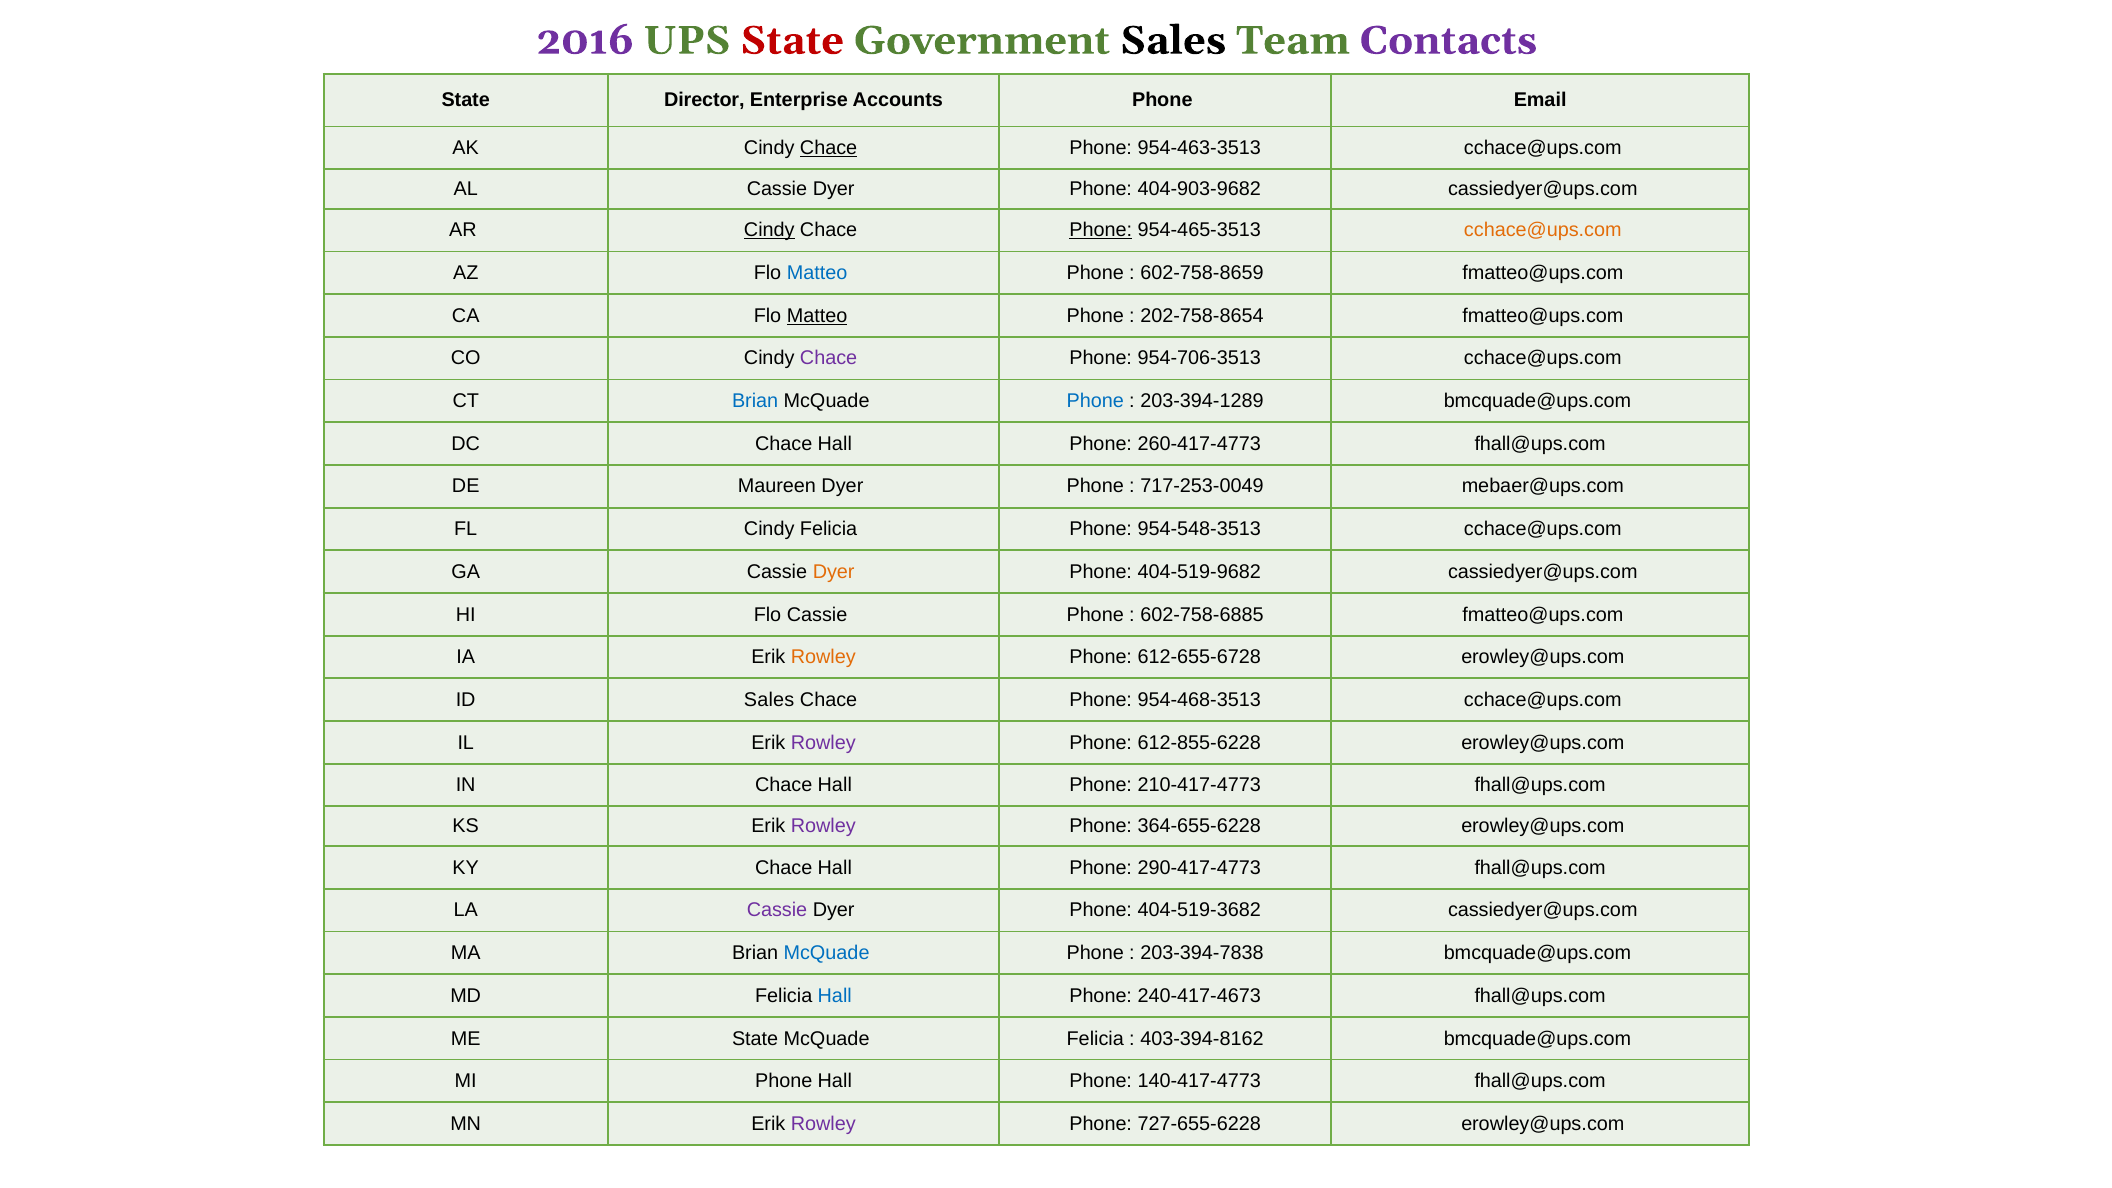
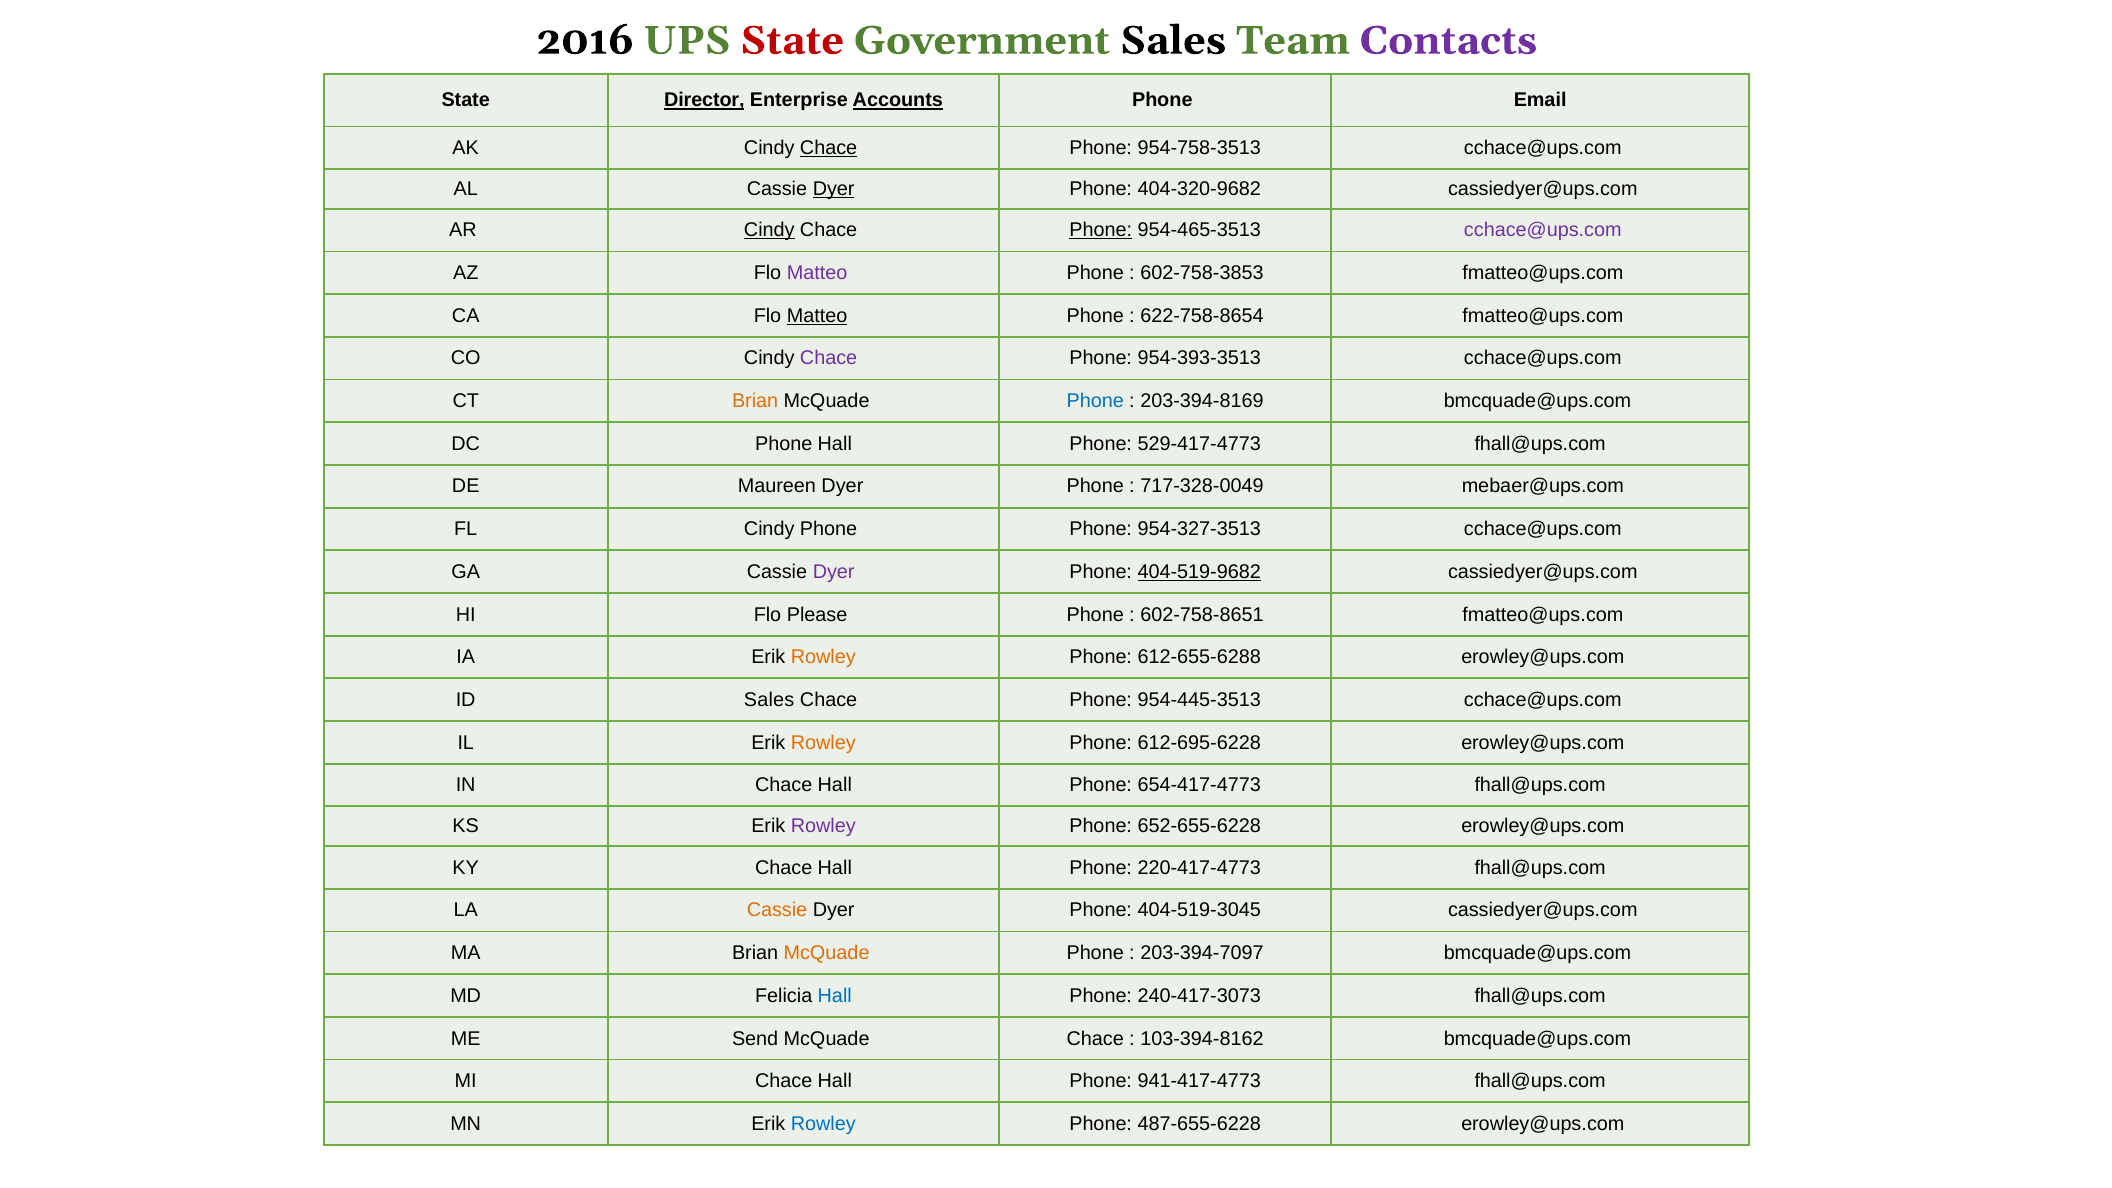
2016 colour: purple -> black (585, 41)
Director underline: none -> present (704, 100)
Accounts underline: none -> present (898, 100)
954-463-3513: 954-463-3513 -> 954-758-3513 (1199, 148)
Dyer underline: none -> present (834, 189)
404-903-9682: 404-903-9682 -> 404-320-9682 (1199, 189)
cchace@ups.com colour: orange -> purple (1543, 230)
Matteo colour: blue -> purple (817, 273)
602-758-8659: 602-758-8659 -> 602-758-3853 (1202, 273)
202-758-8654: 202-758-8654 -> 622-758-8654 (1202, 316)
954-706-3513: 954-706-3513 -> 954-393-3513 (1199, 358)
Brian colour: blue -> orange (755, 401)
203-394-1289: 203-394-1289 -> 203-394-8169 (1202, 401)
DC Chace: Chace -> Phone (784, 444)
260-417-4773: 260-417-4773 -> 529-417-4773 (1199, 444)
717-253-0049: 717-253-0049 -> 717-328-0049 (1202, 486)
Cindy Felicia: Felicia -> Phone (829, 529)
954-548-3513: 954-548-3513 -> 954-327-3513 (1199, 529)
Dyer colour: orange -> purple (834, 572)
404-519-9682 underline: none -> present (1199, 572)
Flo Cassie: Cassie -> Please (817, 614)
602-758-6885: 602-758-6885 -> 602-758-8651 (1202, 614)
612-655-6728: 612-655-6728 -> 612-655-6288 (1199, 657)
954-468-3513: 954-468-3513 -> 954-445-3513 (1199, 700)
Rowley colour: purple -> orange (823, 742)
612-855-6228: 612-855-6228 -> 612-695-6228 (1199, 742)
210-417-4773: 210-417-4773 -> 654-417-4773 (1199, 785)
364-655-6228: 364-655-6228 -> 652-655-6228 (1199, 826)
290-417-4773: 290-417-4773 -> 220-417-4773 (1199, 868)
Cassie colour: purple -> orange (777, 910)
404-519-3682: 404-519-3682 -> 404-519-3045 (1199, 910)
McQuade colour: blue -> orange (827, 953)
203-394-7838: 203-394-7838 -> 203-394-7097 (1202, 953)
240-417-4673: 240-417-4673 -> 240-417-3073 (1199, 996)
ME State: State -> Send (755, 1039)
McQuade Felicia: Felicia -> Chace (1095, 1039)
403-394-8162: 403-394-8162 -> 103-394-8162 (1202, 1039)
MI Phone: Phone -> Chace (784, 1081)
140-417-4773: 140-417-4773 -> 941-417-4773 (1199, 1081)
Rowley colour: purple -> blue (823, 1124)
727-655-6228: 727-655-6228 -> 487-655-6228 (1199, 1124)
